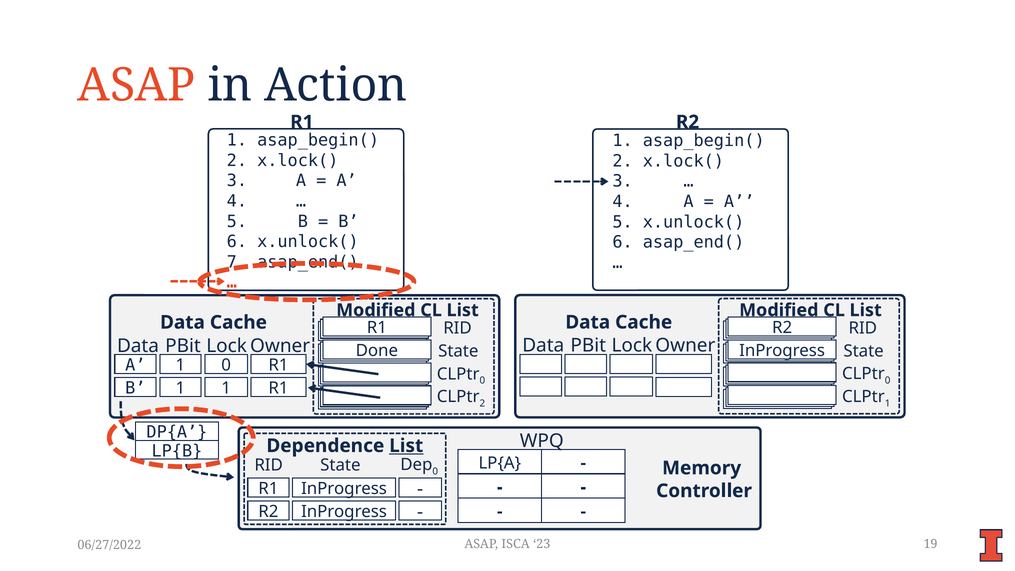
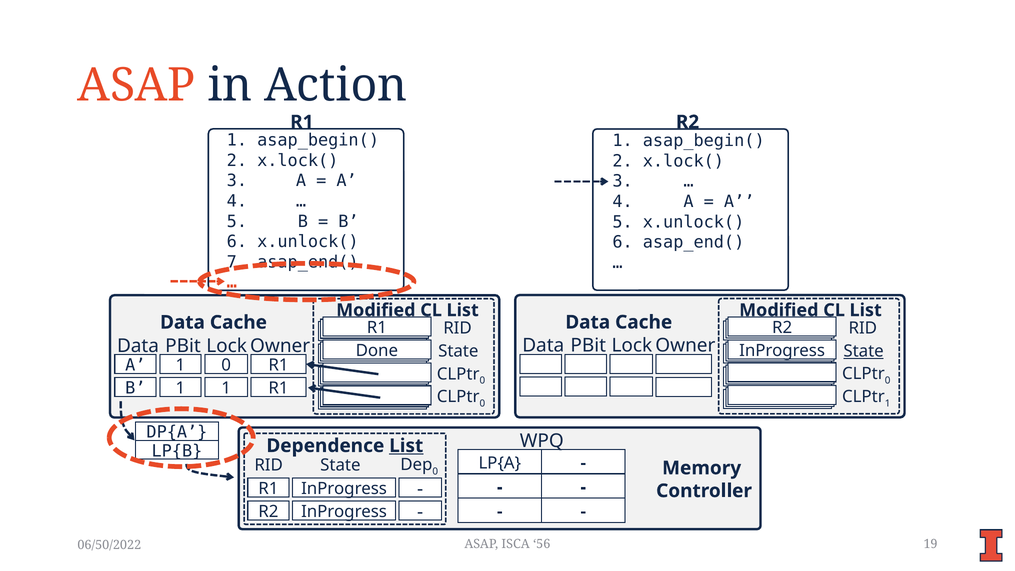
State underline: none -> present (864, 351)
2: 2 -> 0 (482, 403)
23: 23 -> 56 (542, 544)
06/27/2022: 06/27/2022 -> 06/50/2022 (109, 545)
